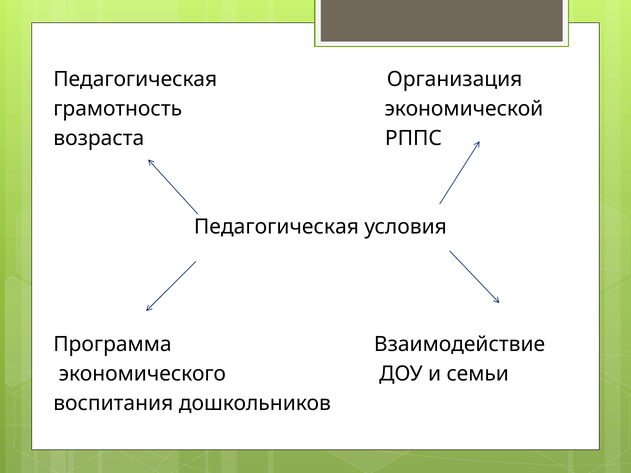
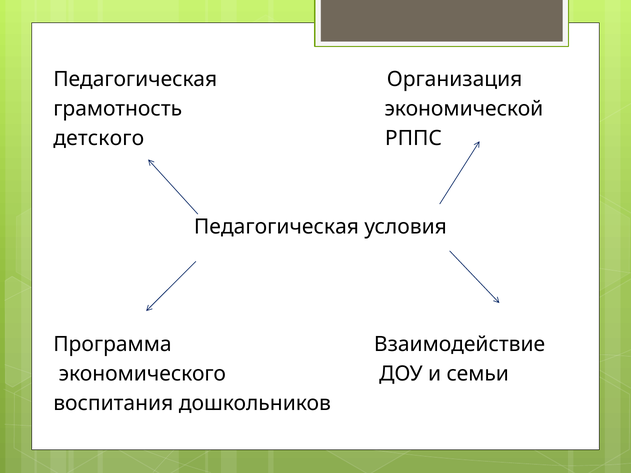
возраста: возраста -> детского (99, 138)
